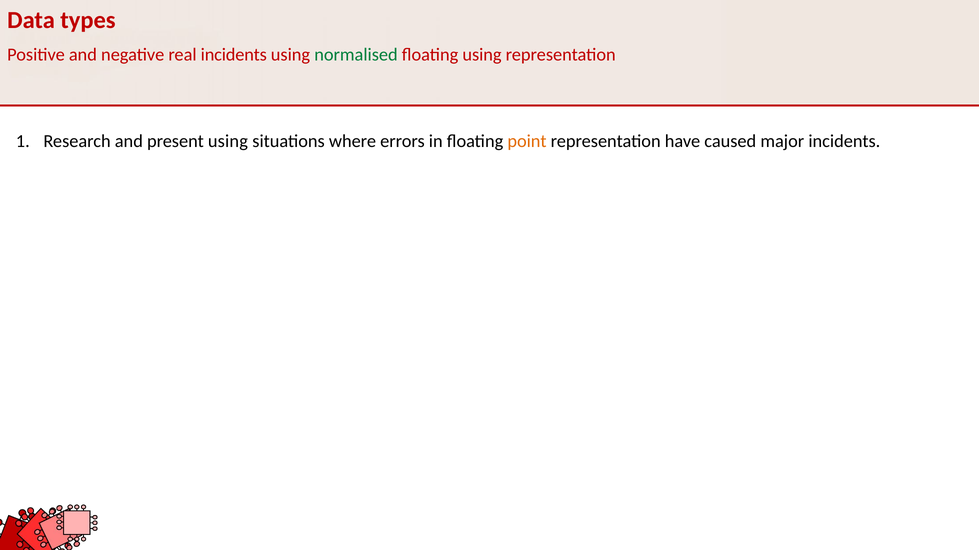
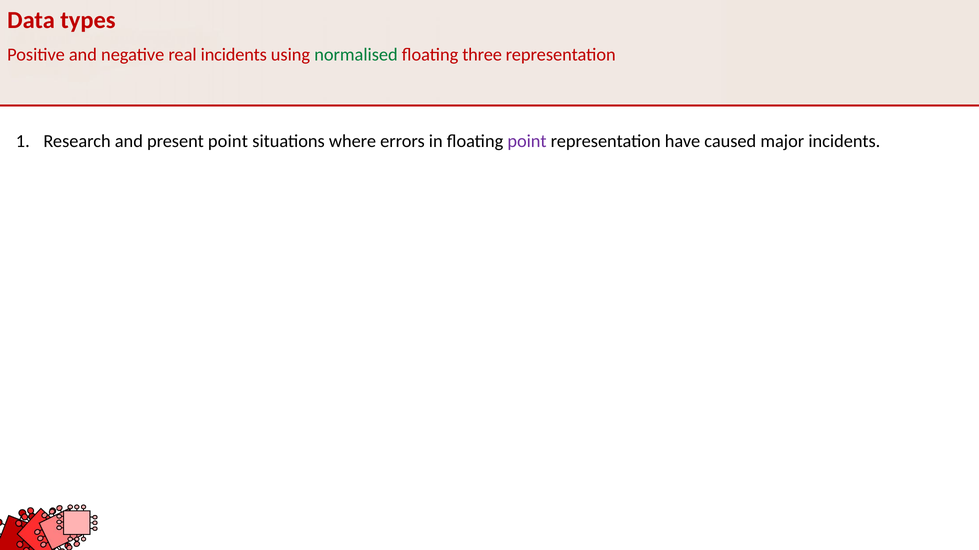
floating using: using -> three (482, 55)
present using: using -> point (228, 141)
point colour: orange -> purple (527, 141)
